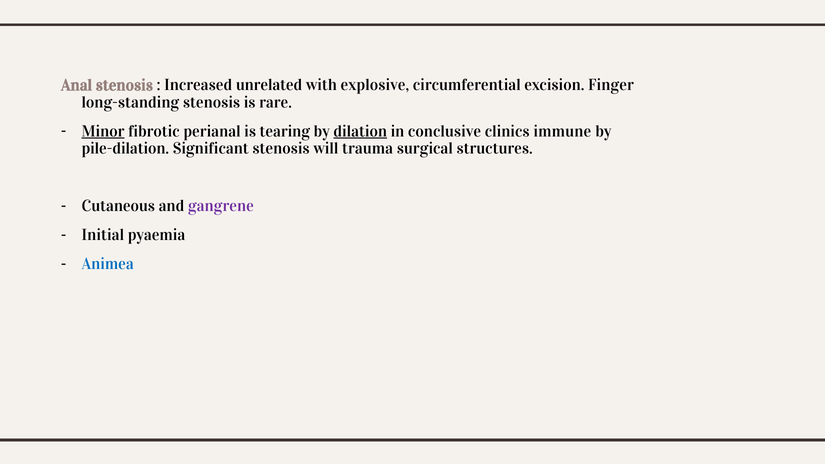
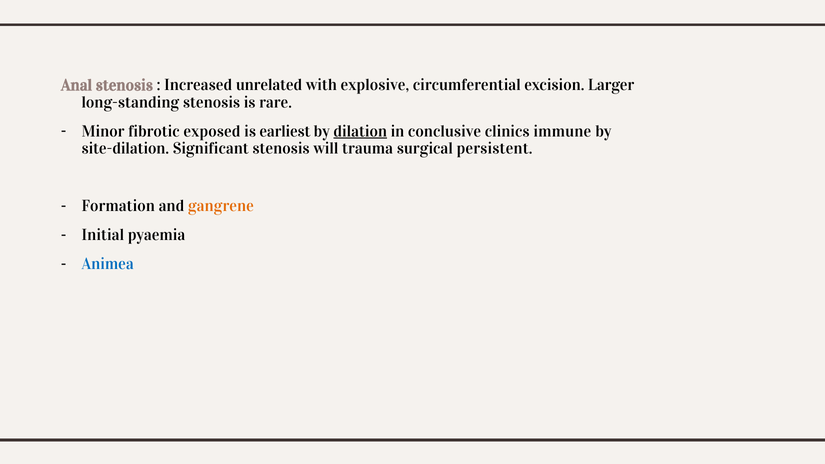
Finger: Finger -> Larger (611, 85)
Minor underline: present -> none (103, 131)
perianal: perianal -> exposed (212, 131)
tearing: tearing -> earliest (285, 131)
pile-dilation: pile-dilation -> site-dilation (125, 149)
structures: structures -> persistent (495, 149)
Cutaneous: Cutaneous -> Formation (118, 206)
gangrene colour: purple -> orange (221, 206)
